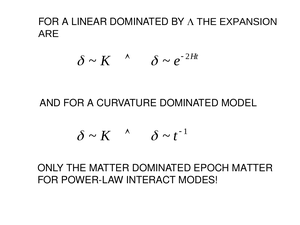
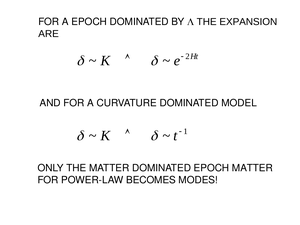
A LINEAR: LINEAR -> EPOCH (89, 22)
INTERACT: INTERACT -> BECOMES (151, 180)
